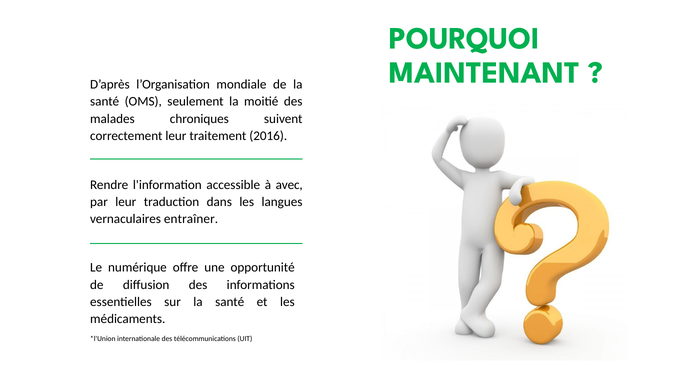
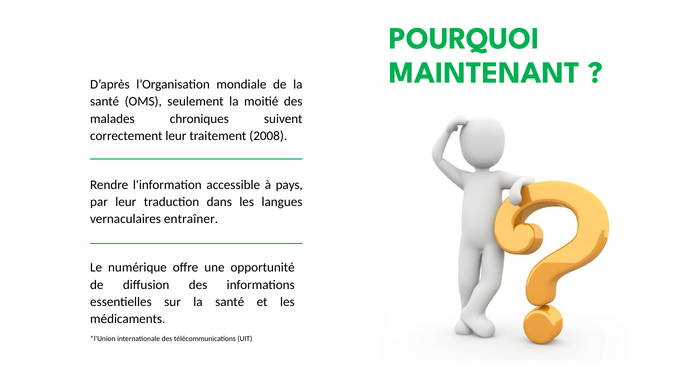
2016: 2016 -> 2008 (268, 136)
avec: avec -> pays (289, 185)
